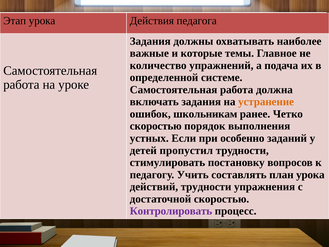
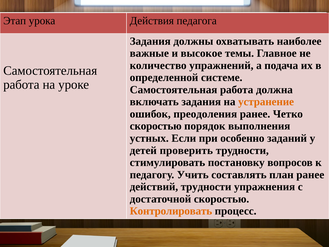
которые: которые -> высокое (201, 53)
школьникам: школьникам -> преодоления (205, 114)
пропустил: пропустил -> проверить (186, 150)
план урока: урока -> ранее (310, 174)
Контролировать colour: purple -> orange (171, 211)
